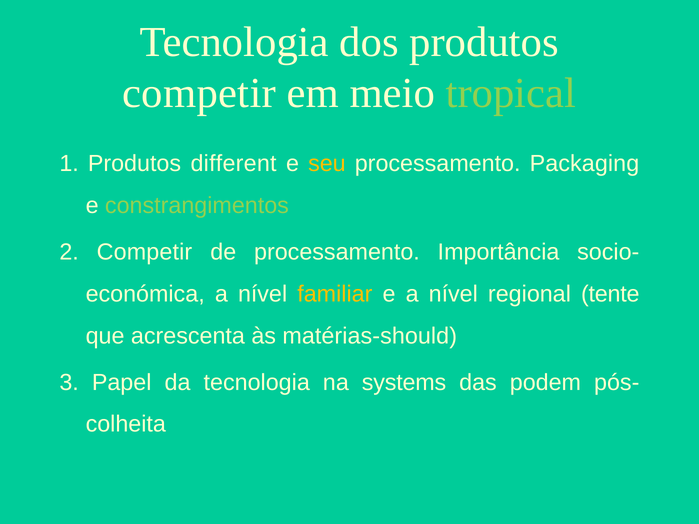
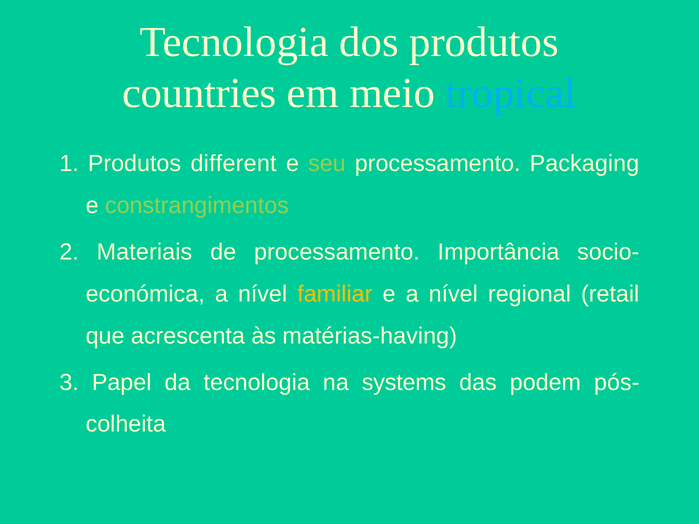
competir: competir -> countries (199, 93)
tropical colour: light green -> light blue (511, 93)
seu colour: yellow -> light green (327, 164)
2 Competir: Competir -> Materiais (144, 252)
tente: tente -> retail (610, 294)
matérias-should: matérias-should -> matérias-having (370, 336)
